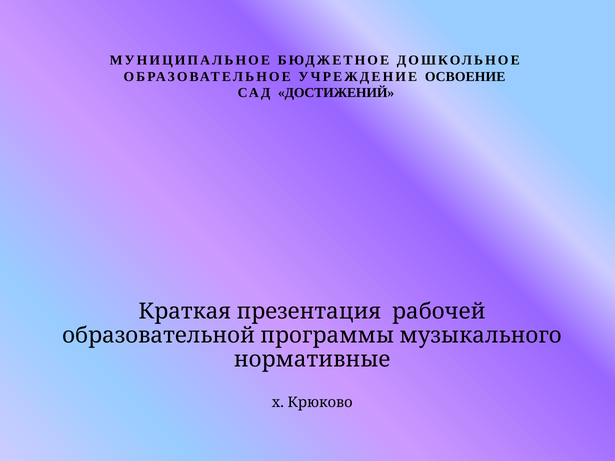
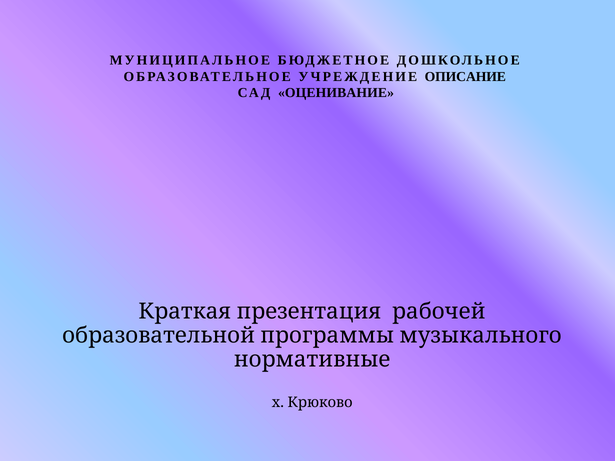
ОСВОЕНИЕ: ОСВОЕНИЕ -> ОПИСАНИЕ (465, 77)
ДОСТИЖЕНИЙ: ДОСТИЖЕНИЙ -> ОЦЕНИВАНИЕ (336, 93)
